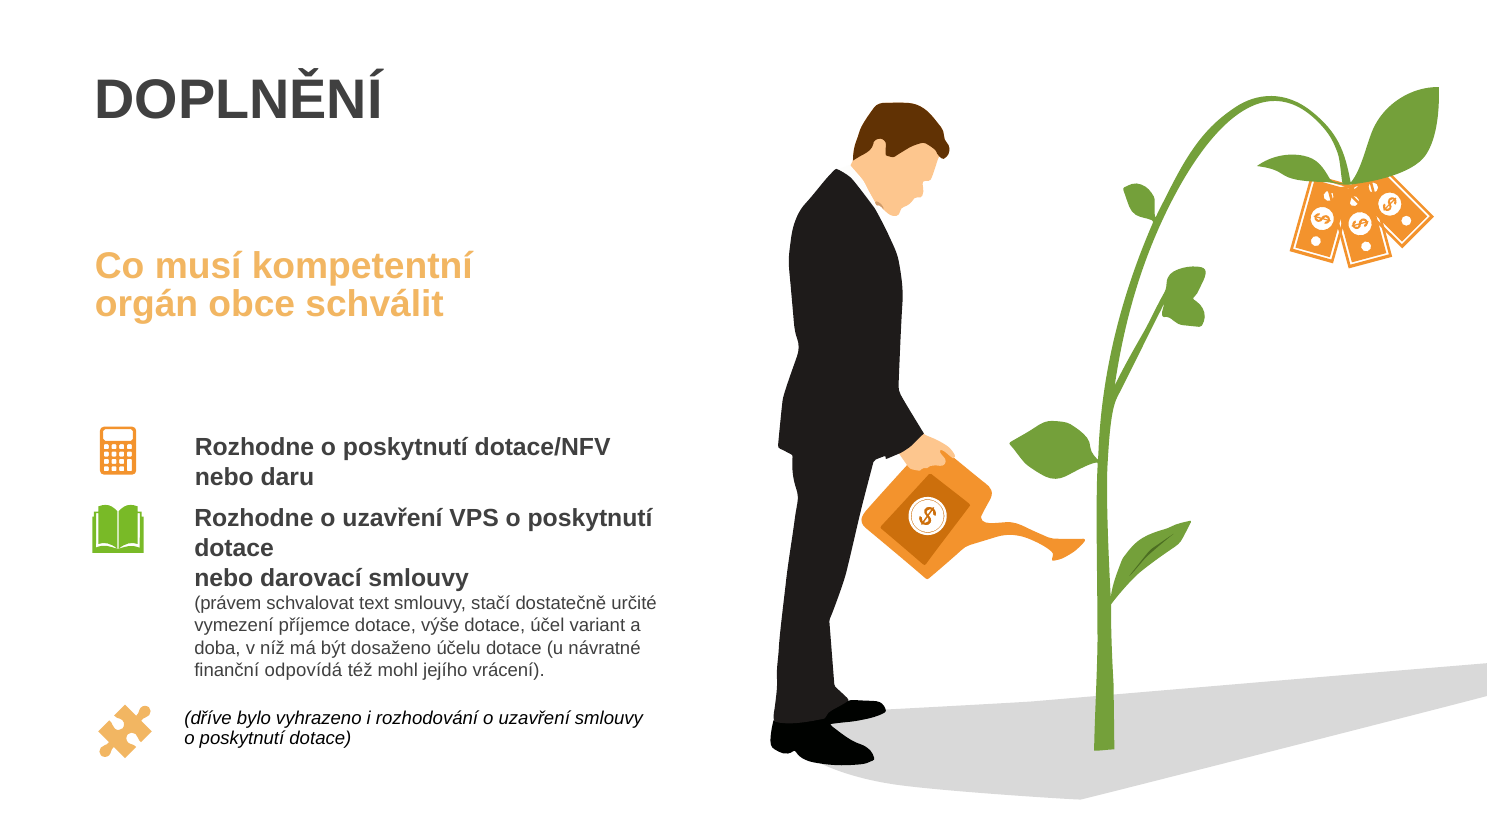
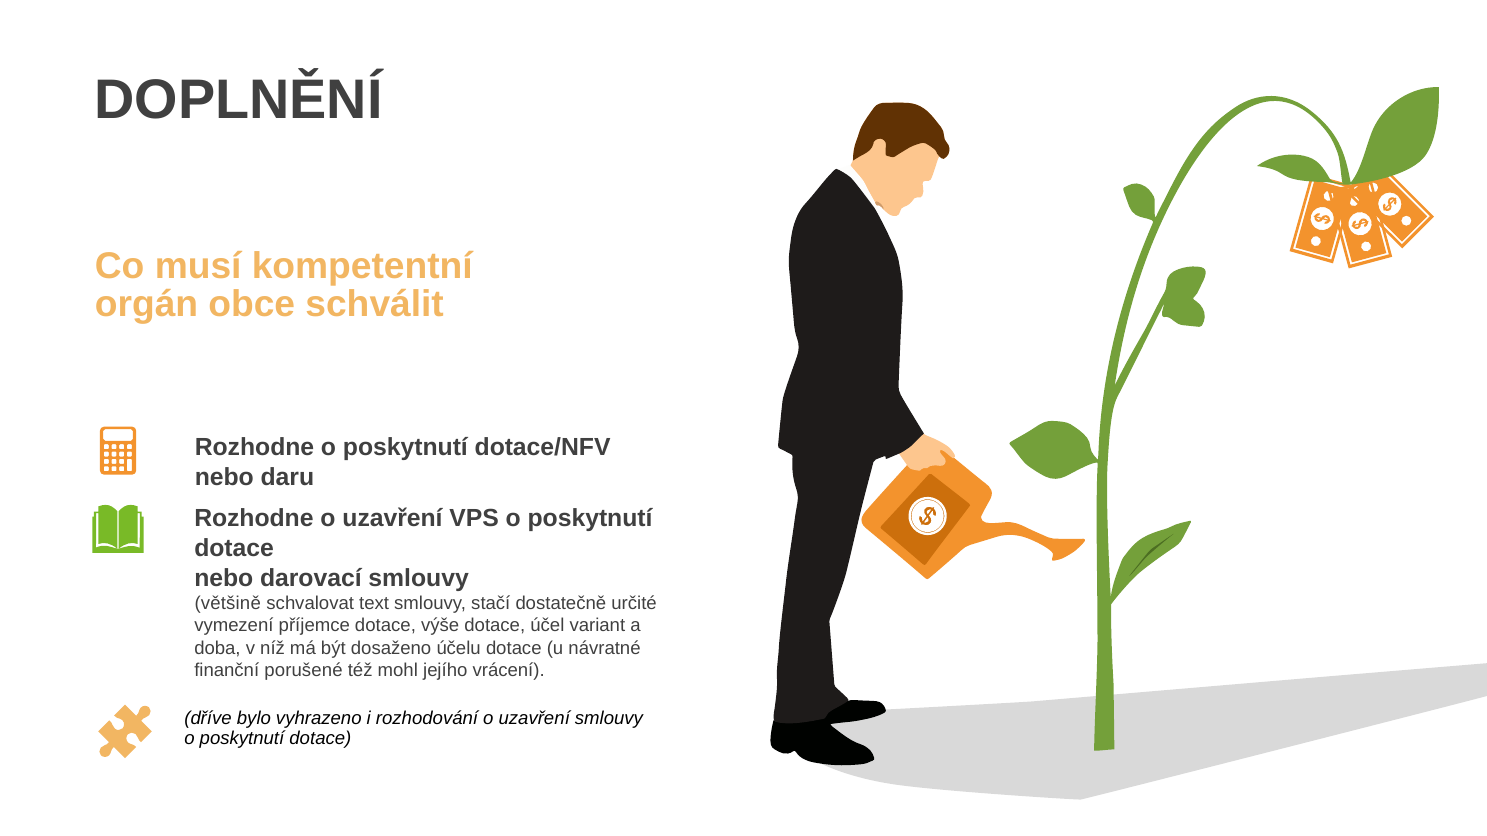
právem: právem -> většině (228, 604)
odpovídá: odpovídá -> porušené (303, 671)
